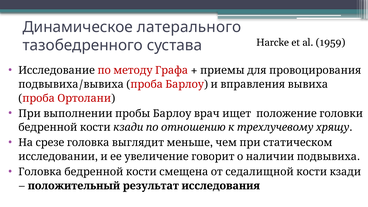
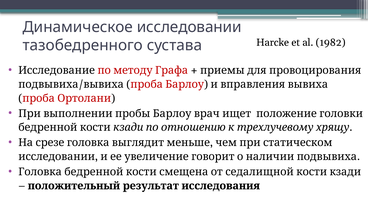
Динамическое латерального: латерального -> исследовании (189, 27)
1959: 1959 -> 1982 (331, 43)
